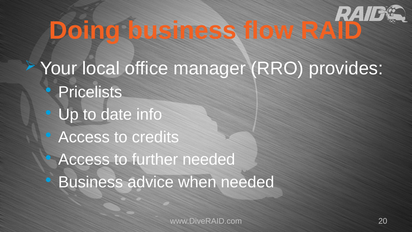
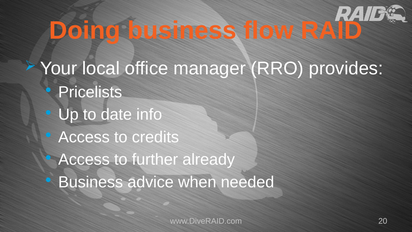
further needed: needed -> already (209, 159)
